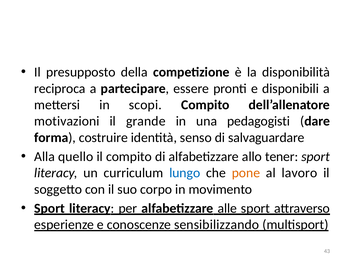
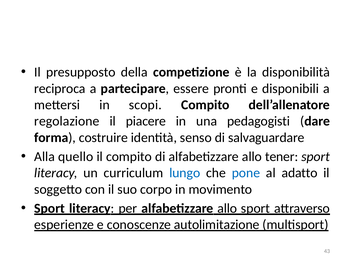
motivazioni: motivazioni -> regolazione (67, 121)
grande: grande -> piacere (146, 121)
pone colour: orange -> blue (246, 173)
lavoro: lavoro -> adatto (300, 173)
per alfabetizzare alle: alle -> allo (227, 209)
sensibilizzando: sensibilizzando -> autolimitazione (217, 225)
